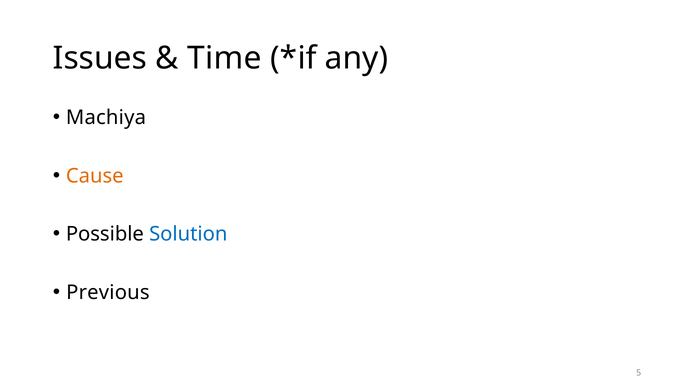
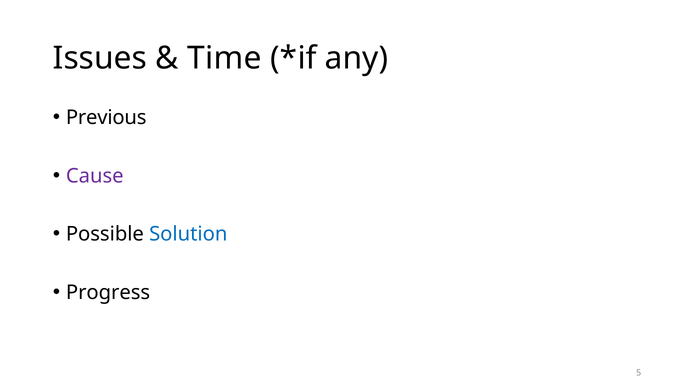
Machiya: Machiya -> Previous (106, 117)
Cause colour: orange -> purple (95, 176)
Previous: Previous -> Progress (108, 292)
